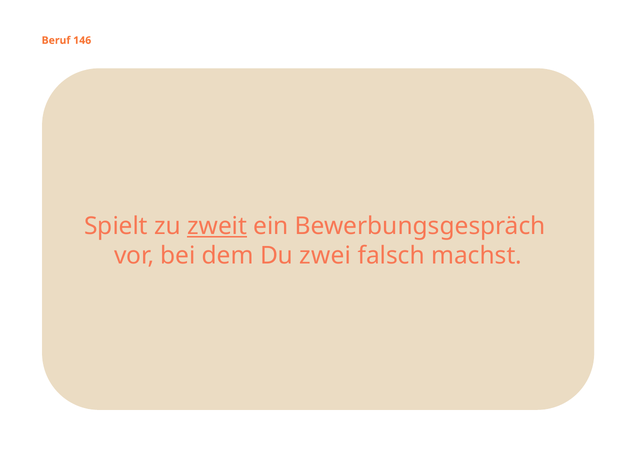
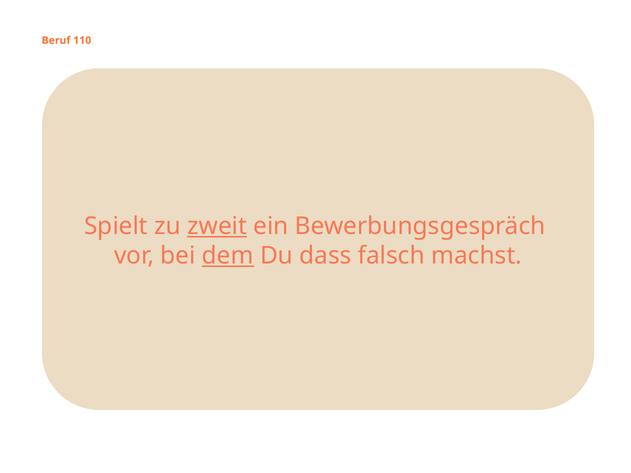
146: 146 -> 110 (82, 40)
dem underline: none -> present (228, 256)
zwei: zwei -> dass (326, 256)
